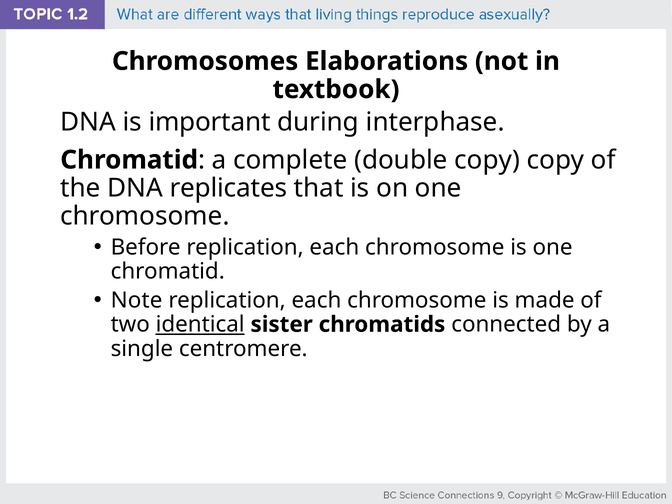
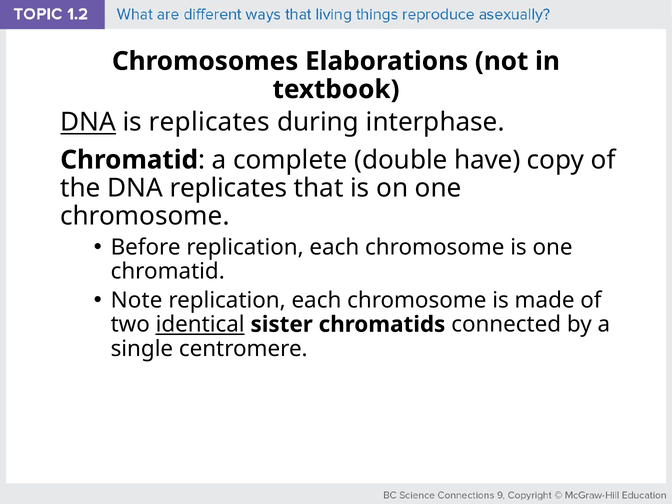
DNA underline: none -> present (88, 122)
is important: important -> replicates (209, 122)
double copy: copy -> have (487, 160)
